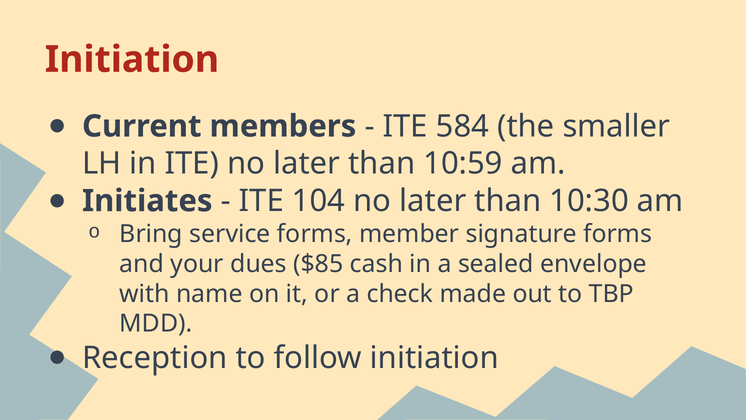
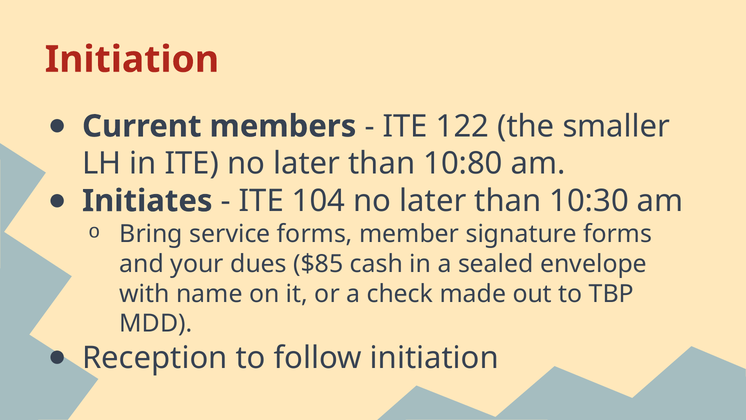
584: 584 -> 122 (463, 126)
10:59: 10:59 -> 10:80 (463, 163)
